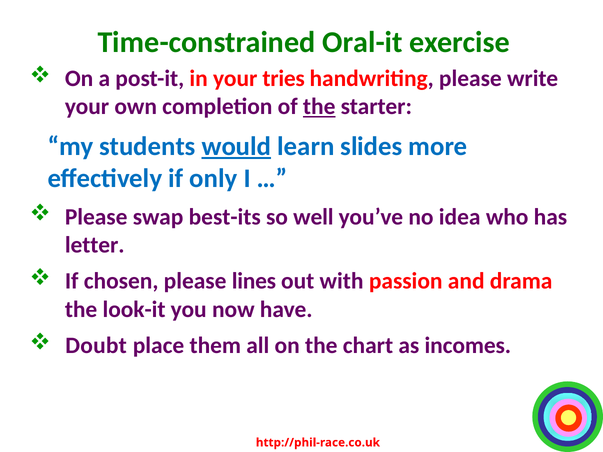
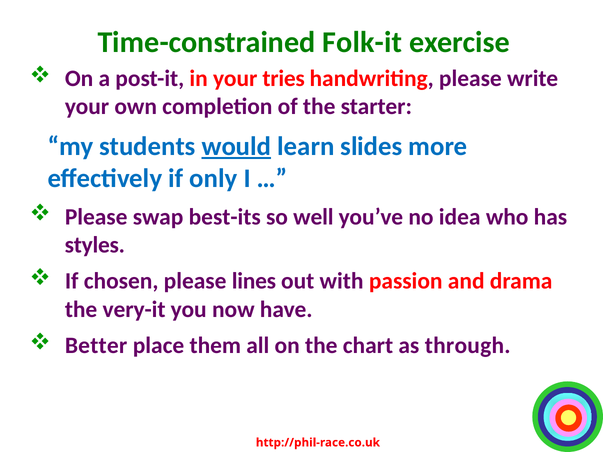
Oral-it: Oral-it -> Folk-it (362, 43)
the underline: present -> none (319, 107)
letter: letter -> styles (95, 245)
look-it: look-it -> very-it (134, 310)
Doubt: Doubt -> Better (96, 346)
incomes: incomes -> through (468, 346)
